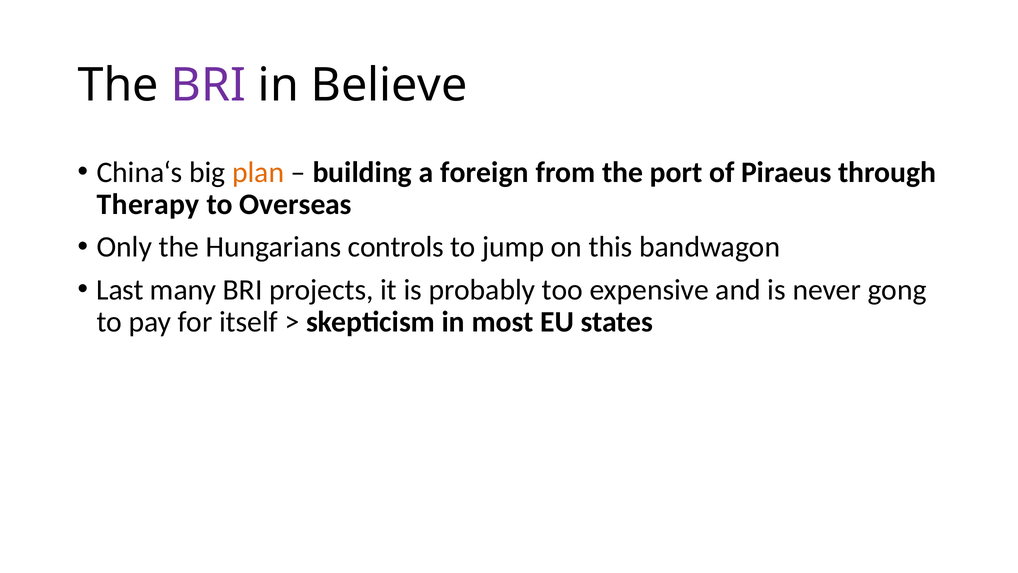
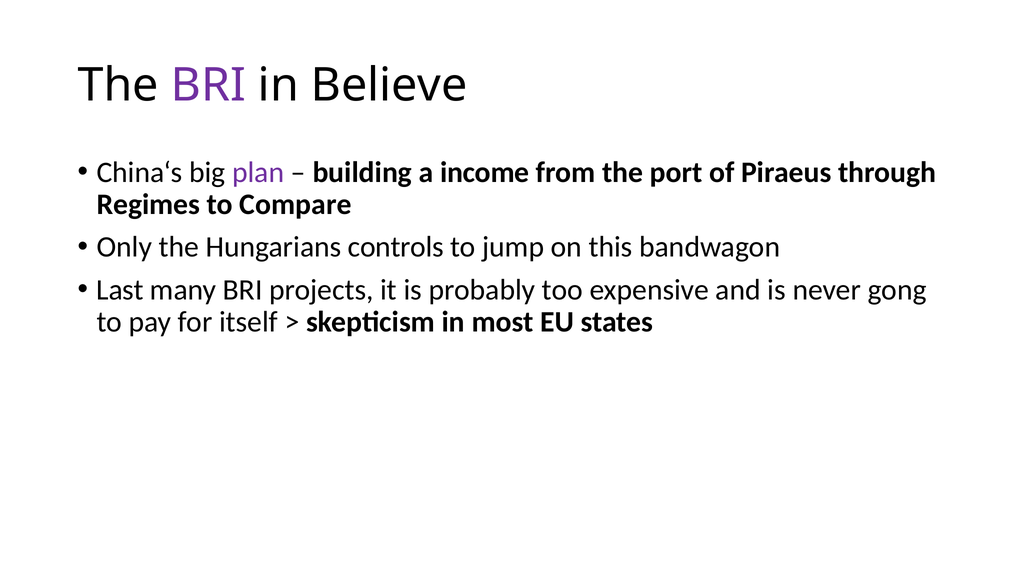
plan colour: orange -> purple (258, 172)
foreign: foreign -> income (485, 172)
Therapy: Therapy -> Regimes (148, 204)
Overseas: Overseas -> Compare (295, 204)
